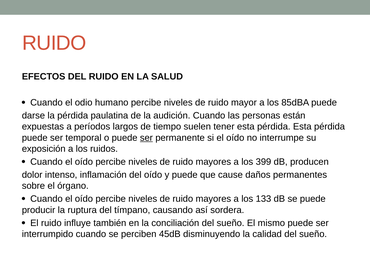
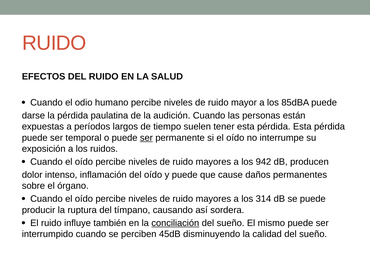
399: 399 -> 942 (263, 162)
133: 133 -> 314 (263, 199)
conciliación underline: none -> present (175, 223)
